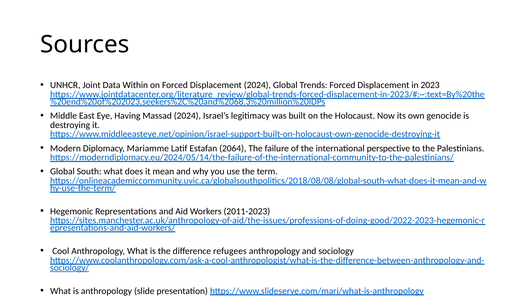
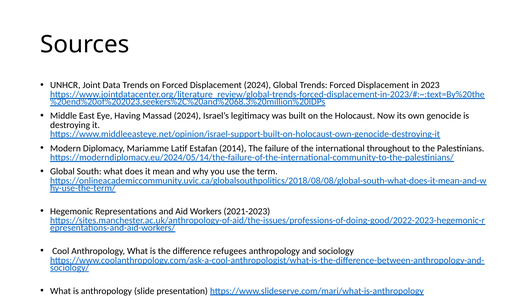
Data Within: Within -> Trends (135, 85)
2064: 2064 -> 2014 (233, 148)
perspective: perspective -> throughout (388, 148)
2011-2023: 2011-2023 -> 2021-2023 (247, 211)
